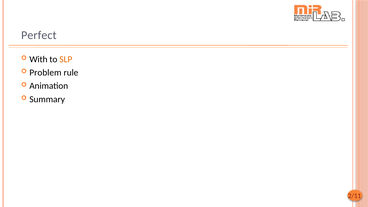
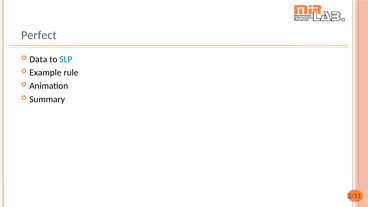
With: With -> Data (38, 59)
SLP colour: orange -> blue (66, 59)
Problem: Problem -> Example (45, 73)
